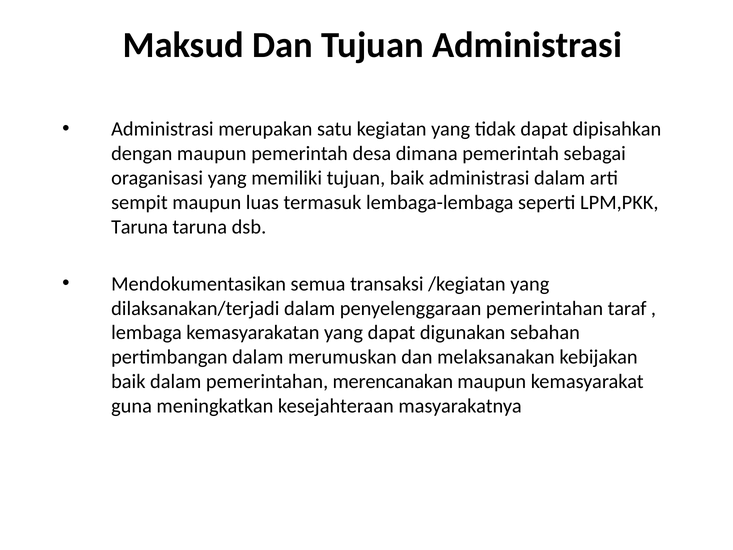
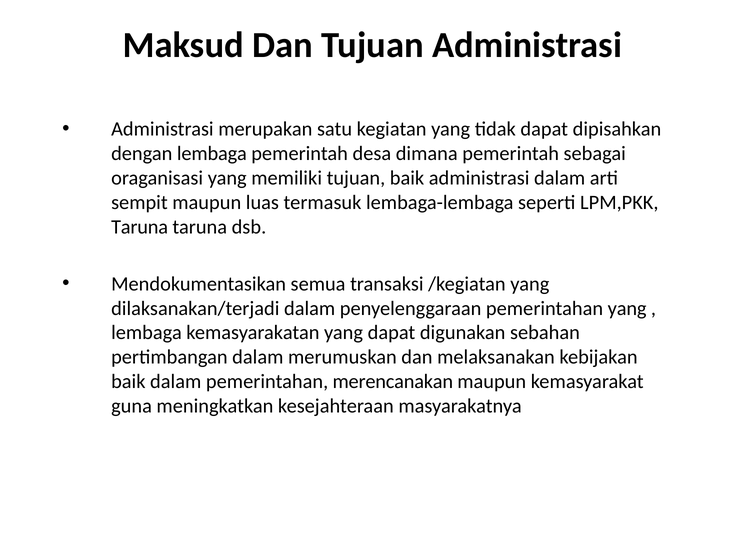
dengan maupun: maupun -> lembaga (212, 153)
pemerintahan taraf: taraf -> yang (627, 308)
